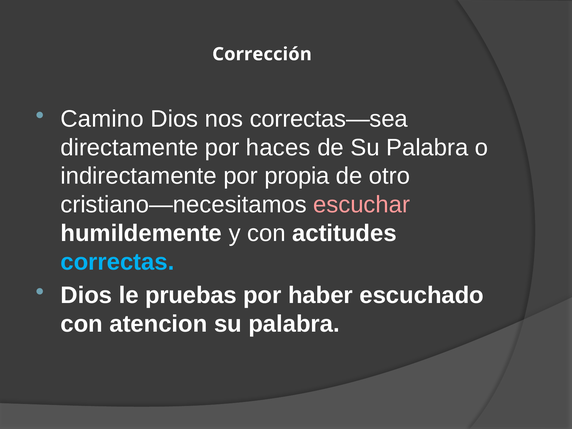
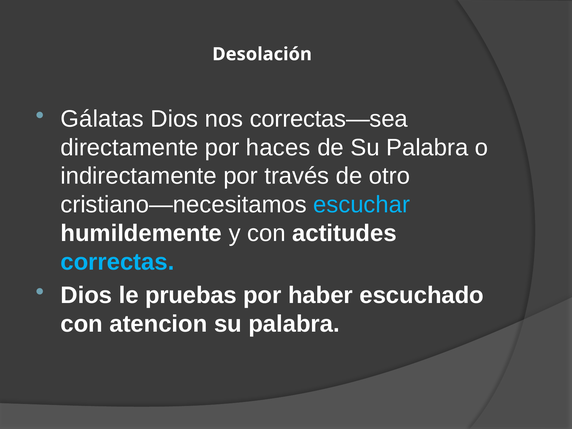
Corrección: Corrección -> Desolación (262, 54)
Camino: Camino -> Gálatas (102, 119)
propia: propia -> través (297, 176)
escuchar colour: pink -> light blue (362, 205)
